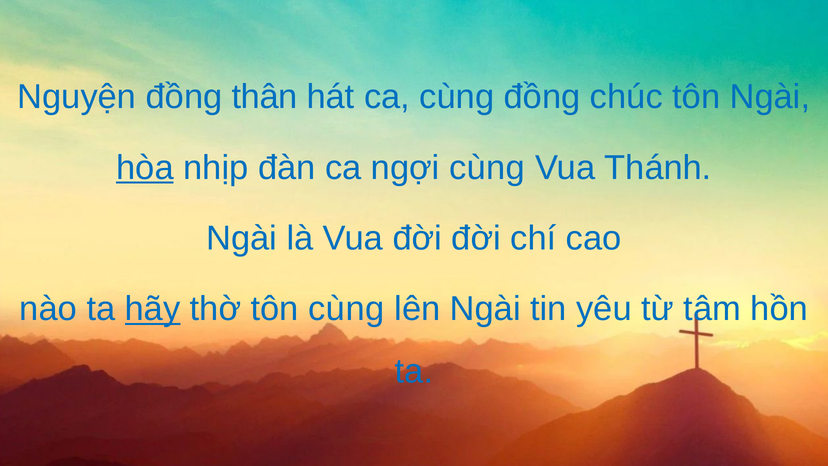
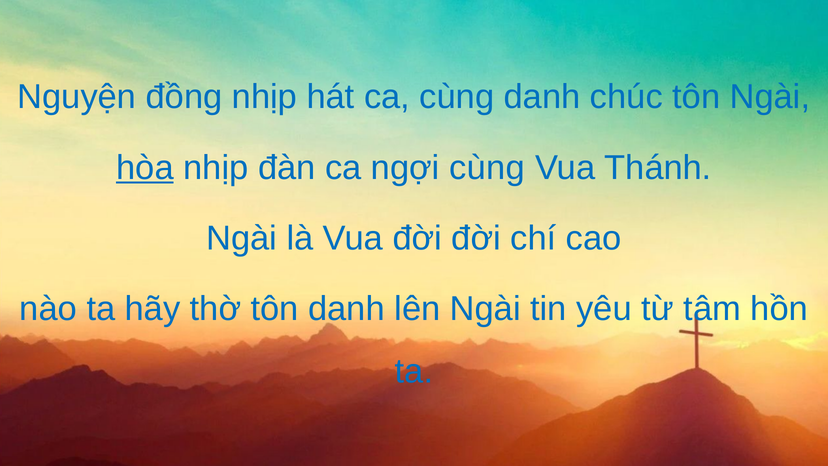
đồng thân: thân -> nhịp (264, 97)
cùng đồng: đồng -> danh (542, 97)
hãy underline: present -> none (153, 309)
tôn cùng: cùng -> danh (346, 309)
